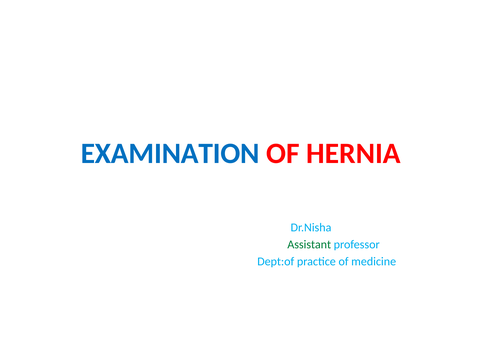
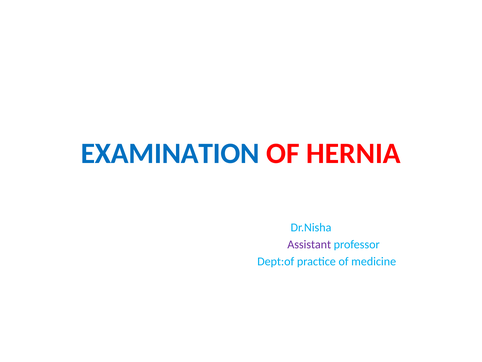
Assistant colour: green -> purple (309, 244)
